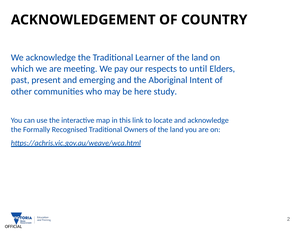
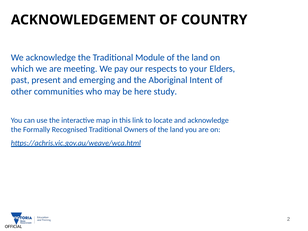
Learner: Learner -> Module (150, 58)
until: until -> your (198, 69)
